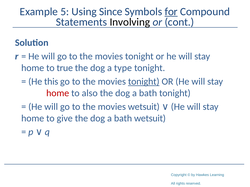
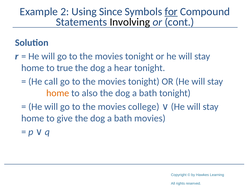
5: 5 -> 2 (65, 12)
type: type -> hear (123, 68)
this: this -> call (51, 82)
tonight underline: present -> none (144, 82)
home colour: red -> orange (58, 93)
movies wetsuit: wetsuit -> college (144, 107)
bath wetsuit: wetsuit -> movies (150, 119)
